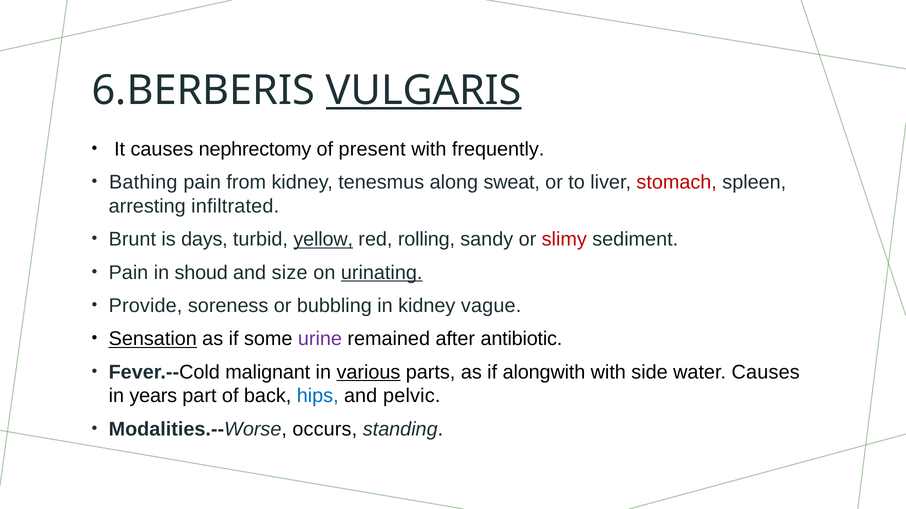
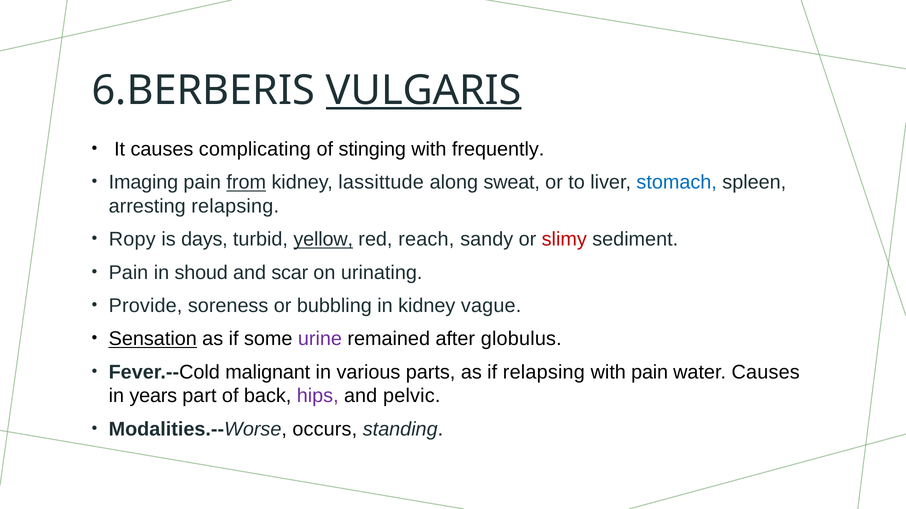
nephrectomy: nephrectomy -> complicating (255, 149)
present: present -> stinging (372, 149)
Bathing: Bathing -> Imaging (143, 183)
from underline: none -> present (246, 183)
tenesmus: tenesmus -> lassittude (381, 183)
stomach colour: red -> blue (677, 183)
arresting infiltrated: infiltrated -> relapsing (235, 206)
Brunt: Brunt -> Ropy (132, 240)
rolling: rolling -> reach (426, 240)
size: size -> scar (290, 273)
urinating underline: present -> none (382, 273)
antibiotic: antibiotic -> globulus (521, 339)
various underline: present -> none (368, 373)
if alongwith: alongwith -> relapsing (544, 373)
with side: side -> pain (650, 373)
hips colour: blue -> purple (318, 396)
